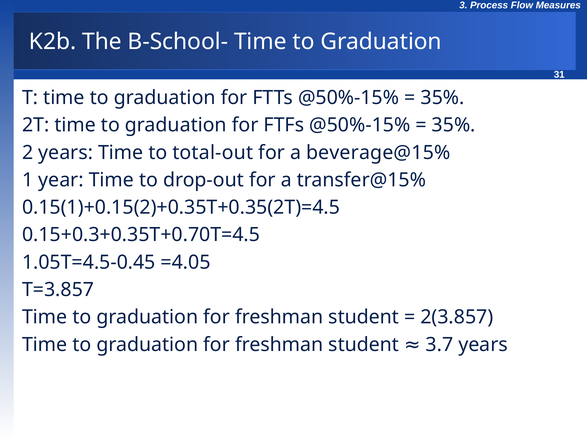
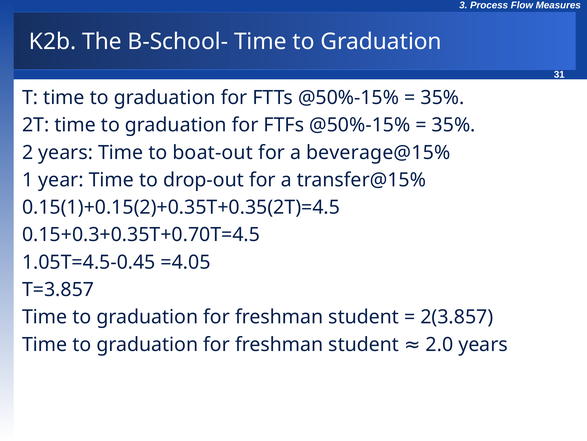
total-out: total-out -> boat-out (213, 152)
3.7: 3.7 -> 2.0 (439, 344)
